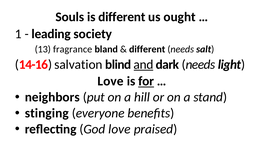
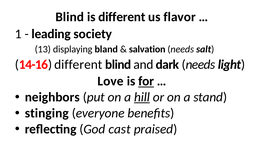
Souls: Souls -> Blind (70, 17)
ought: ought -> flavor (180, 17)
fragrance: fragrance -> displaying (73, 49)
different: different -> salvation (147, 49)
14-16 salvation: salvation -> different (78, 64)
and underline: present -> none (144, 64)
hill underline: none -> present (142, 97)
God love: love -> cast (120, 129)
